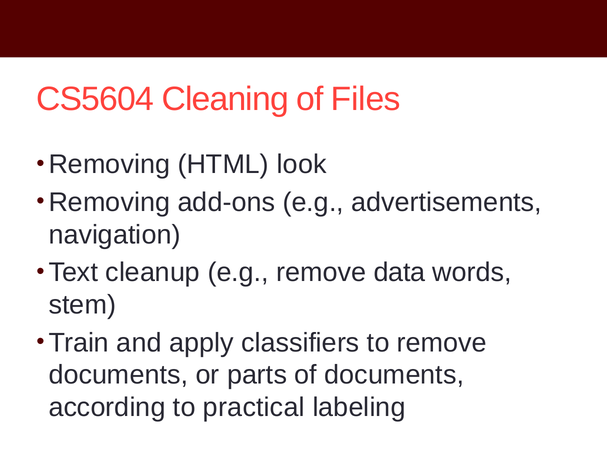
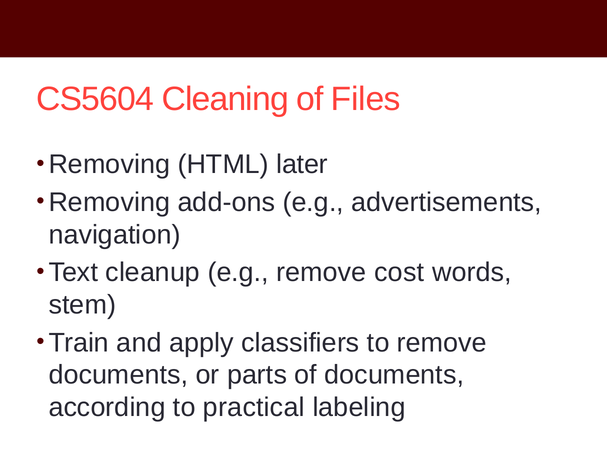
look: look -> later (302, 165)
data: data -> cost (399, 273)
